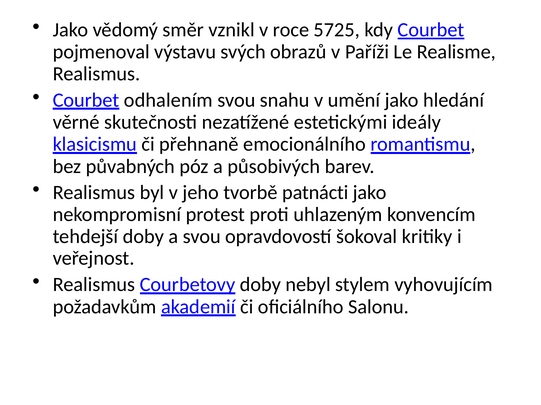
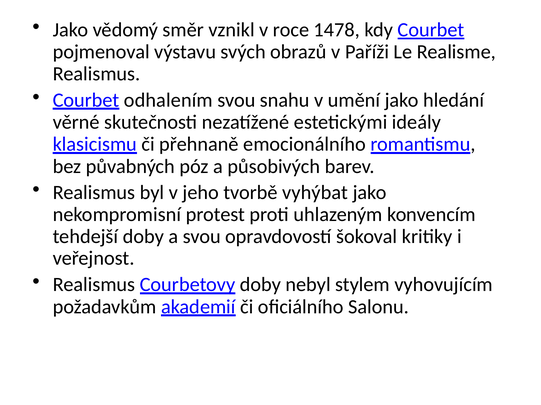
5725: 5725 -> 1478 (337, 30)
patnácti: patnácti -> vyhýbat (315, 193)
